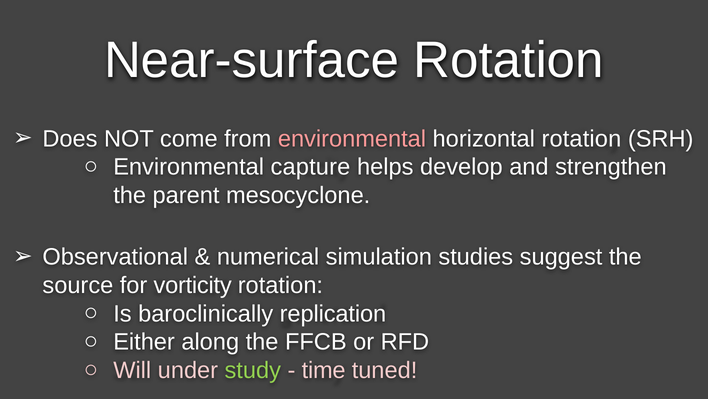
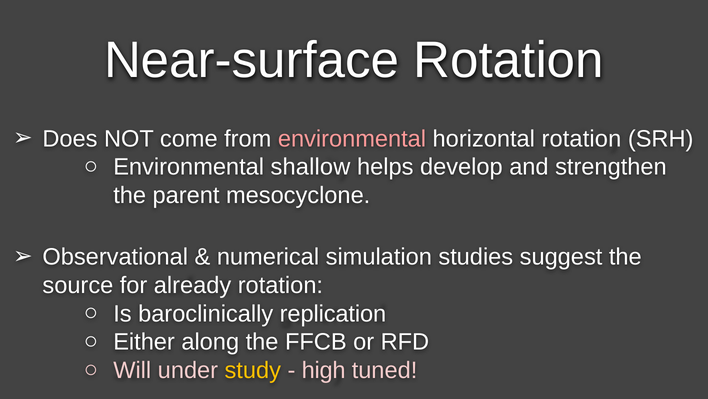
capture: capture -> shallow (310, 167)
vorticity: vorticity -> already (193, 285)
study colour: light green -> yellow (253, 370)
time: time -> high (324, 370)
